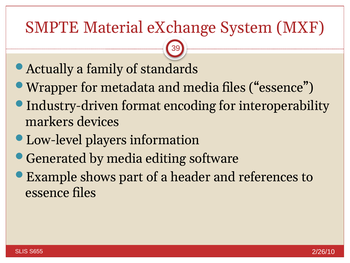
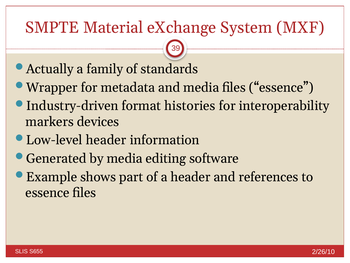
encoding: encoding -> histories (190, 106)
Low-level players: players -> header (106, 140)
